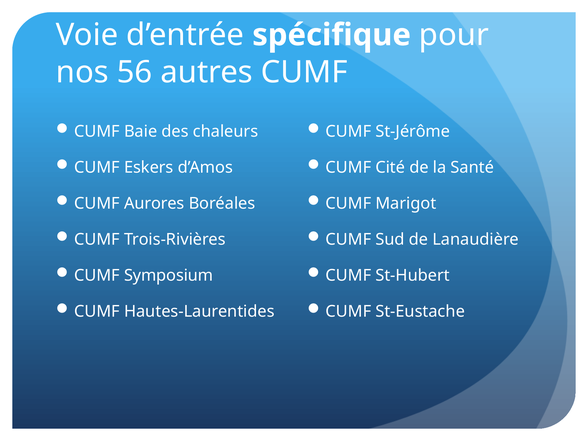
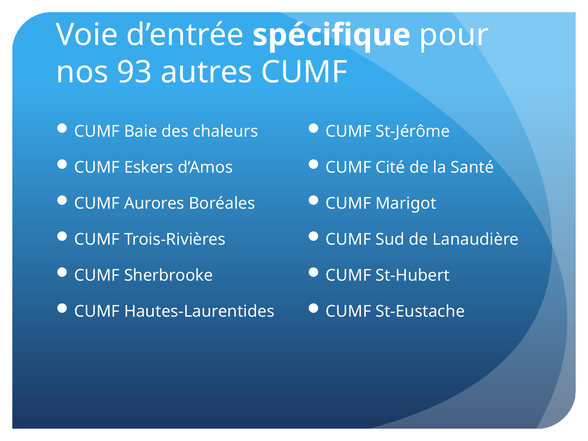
56: 56 -> 93 (135, 72)
Symposium: Symposium -> Sherbrooke (169, 275)
